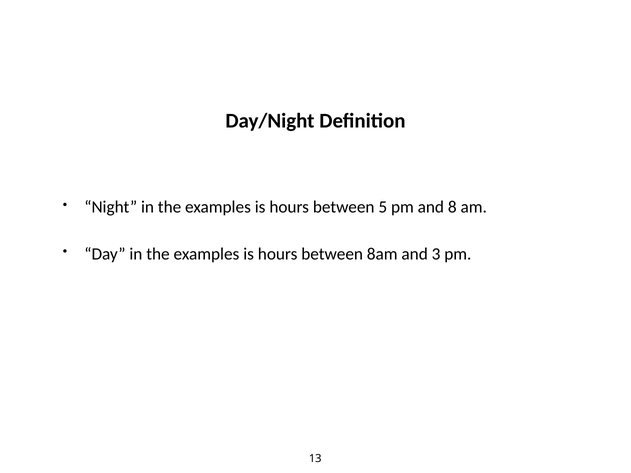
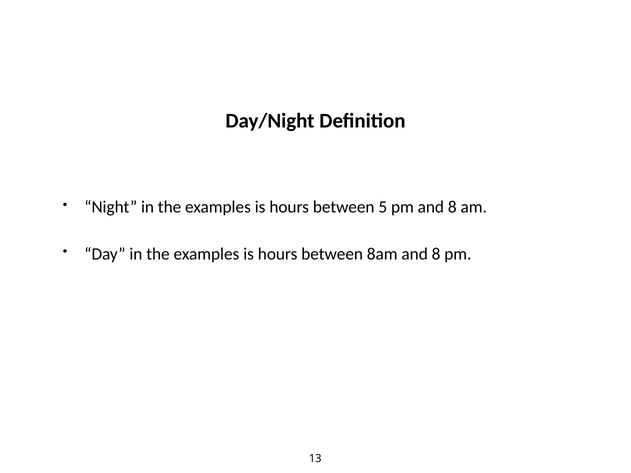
8am and 3: 3 -> 8 (436, 254)
